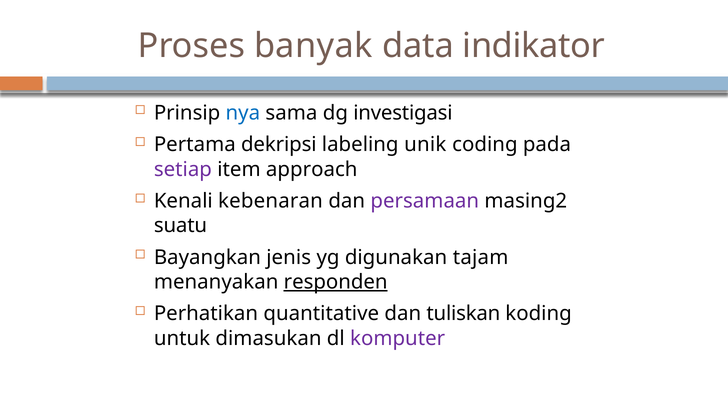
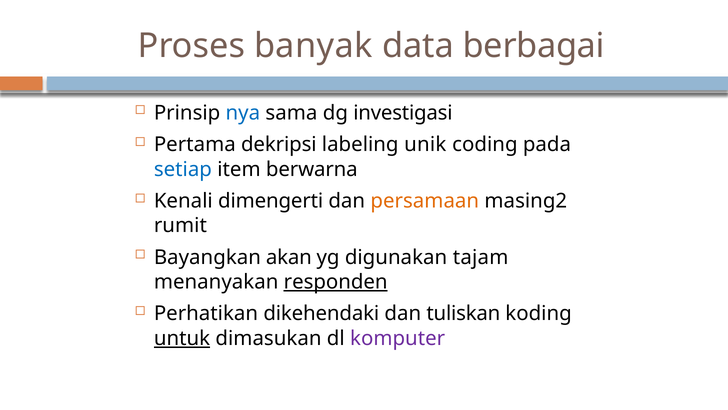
indikator: indikator -> berbagai (534, 46)
setiap colour: purple -> blue (183, 169)
approach: approach -> berwarna (312, 169)
kebenaran: kebenaran -> dimengerti (271, 201)
persamaan colour: purple -> orange (425, 201)
suatu: suatu -> rumit (180, 225)
jenis: jenis -> akan (289, 257)
quantitative: quantitative -> dikehendaki (321, 313)
untuk underline: none -> present (182, 338)
